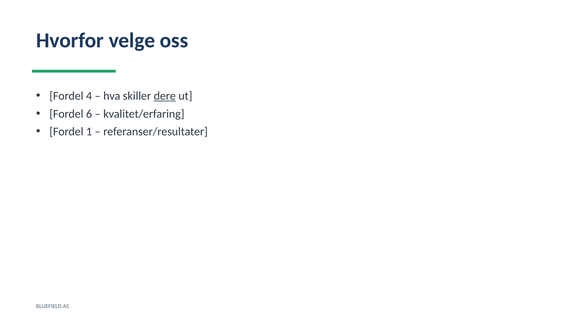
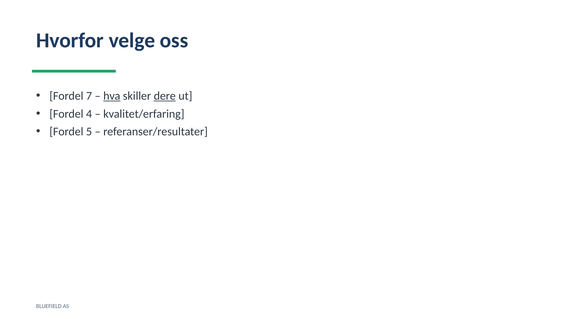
4: 4 -> 7 (89, 96)
hva underline: none -> present (112, 96)
6: 6 -> 4 (89, 114)
1: 1 -> 5 (89, 132)
